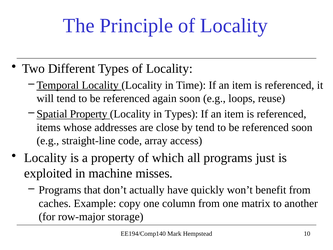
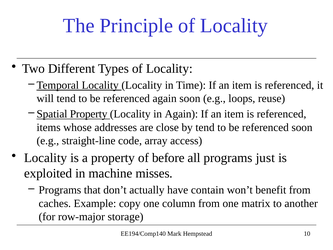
in Types: Types -> Again (181, 114)
which: which -> before (168, 158)
quickly: quickly -> contain (208, 190)
